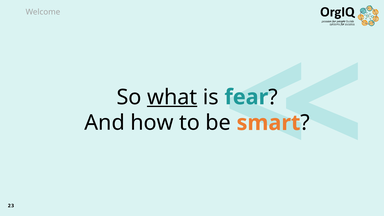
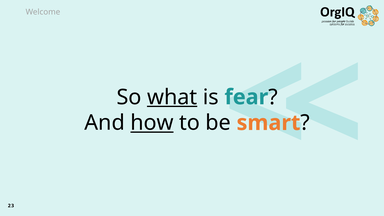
how underline: none -> present (152, 123)
